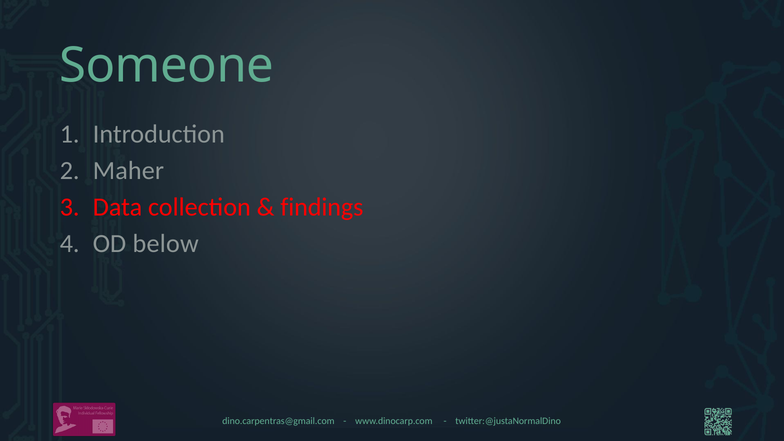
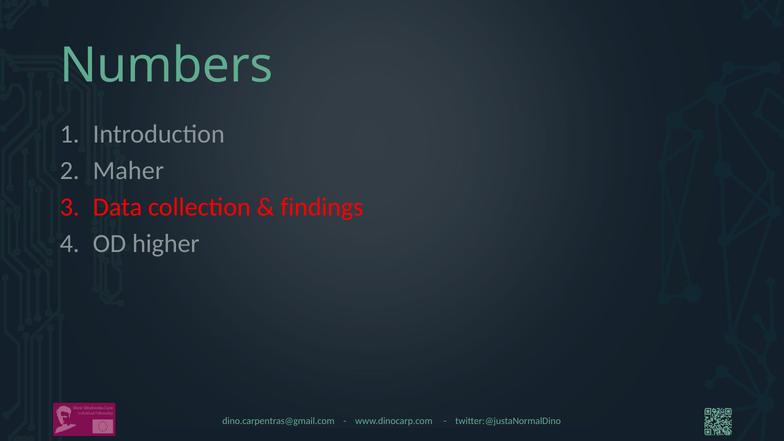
Someone: Someone -> Numbers (167, 66)
below: below -> higher (166, 244)
